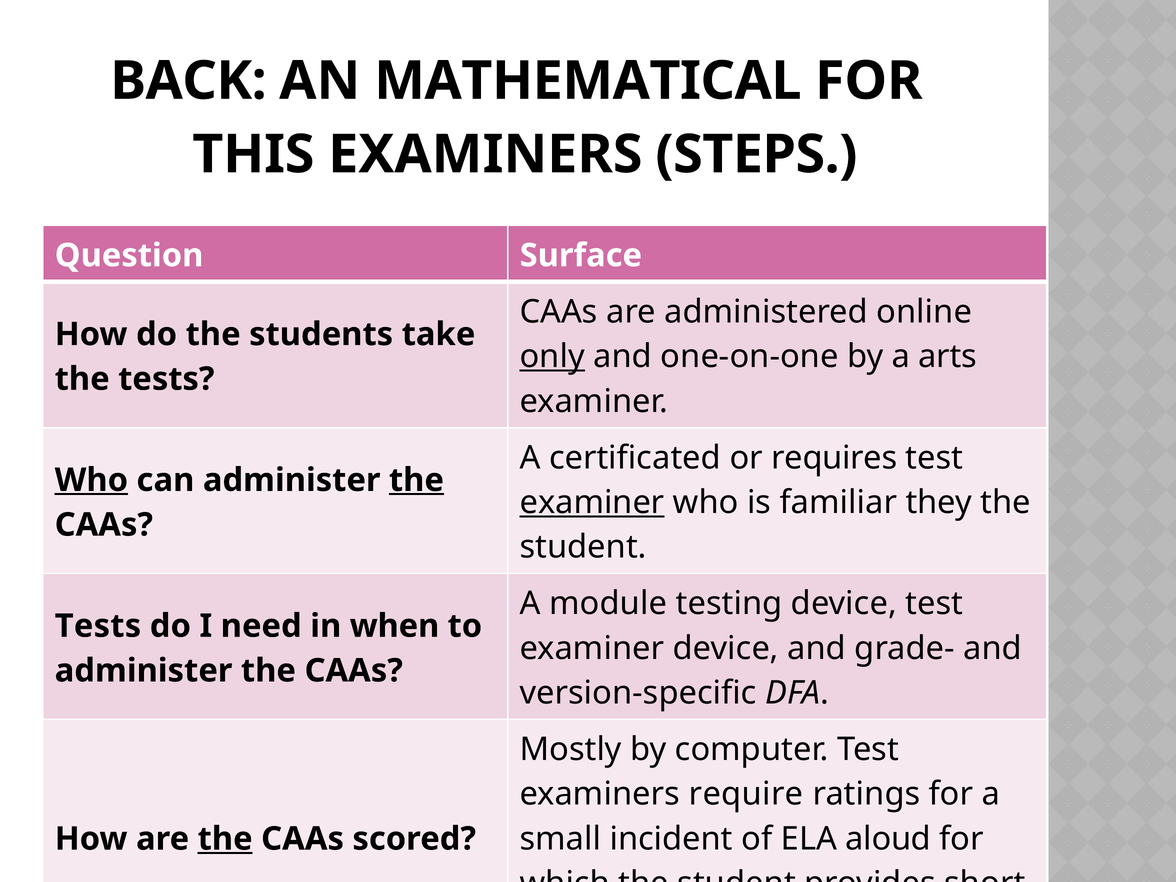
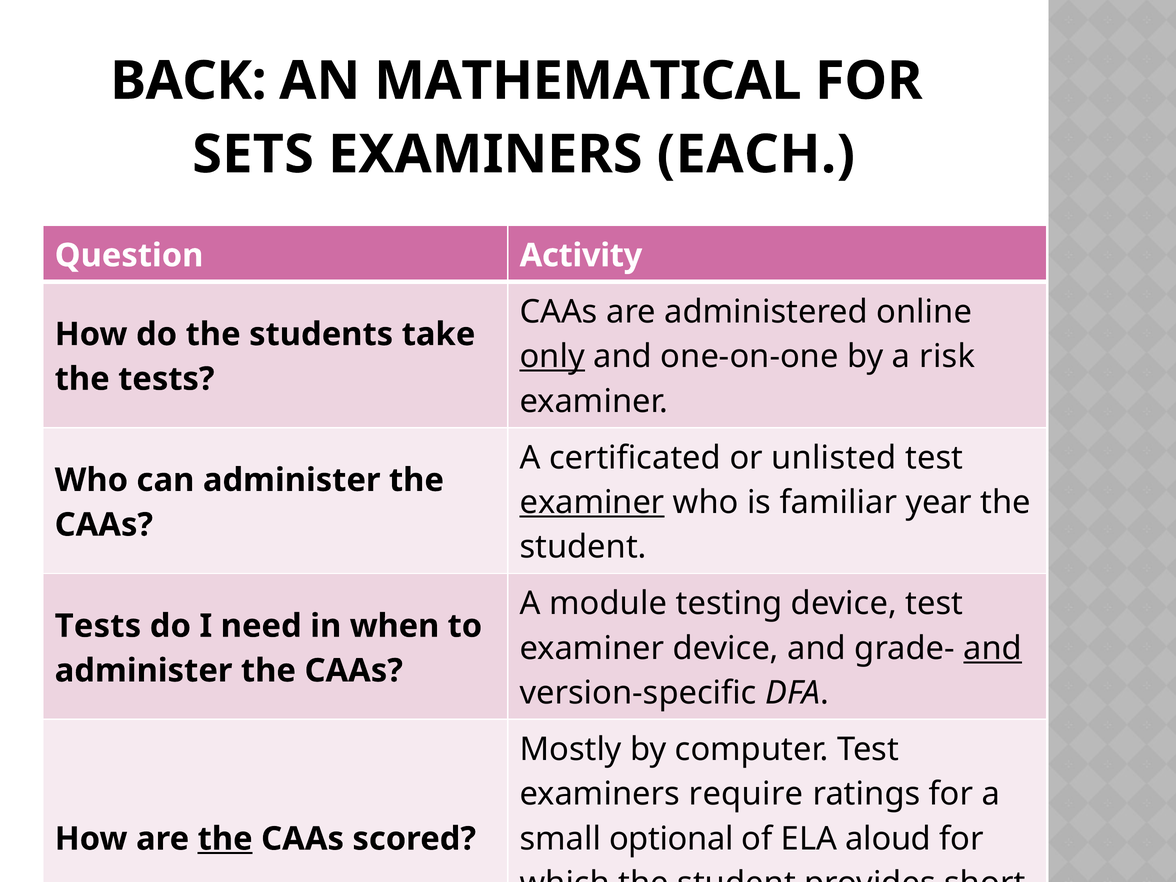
THIS: THIS -> SETS (253, 154)
STEPS: STEPS -> EACH (756, 154)
Surface: Surface -> Activity (581, 255)
arts: arts -> risk (947, 357)
requires: requires -> unlisted (834, 458)
Who underline: present -> none (91, 480)
the underline: present -> none (416, 480)
they: they -> year (939, 502)
and underline: none -> present (993, 648)
incident: incident -> optional (671, 839)
